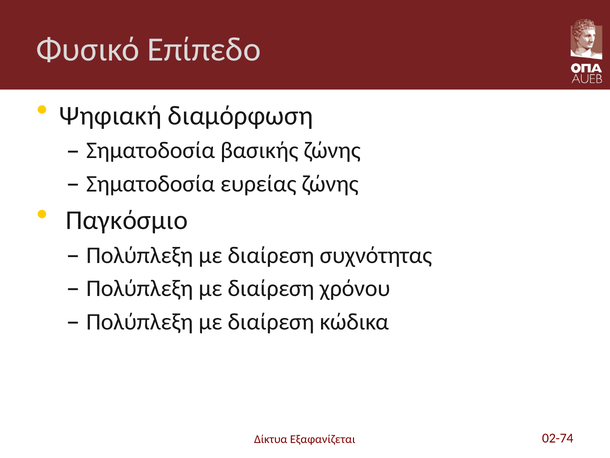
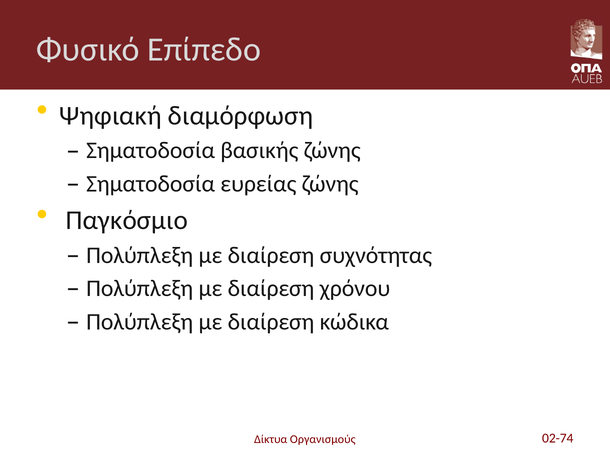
Εξαφανίζεται: Εξαφανίζεται -> Οργανισμούς (323, 439)
